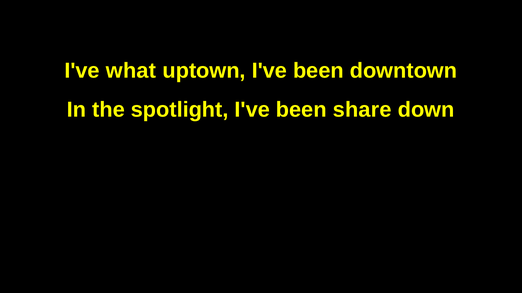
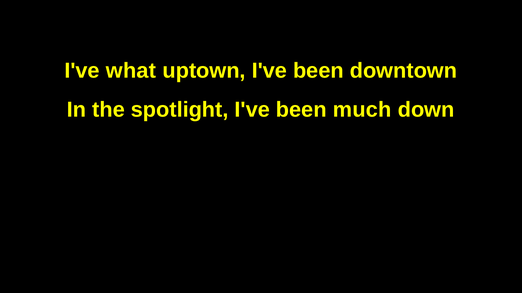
share: share -> much (362, 110)
